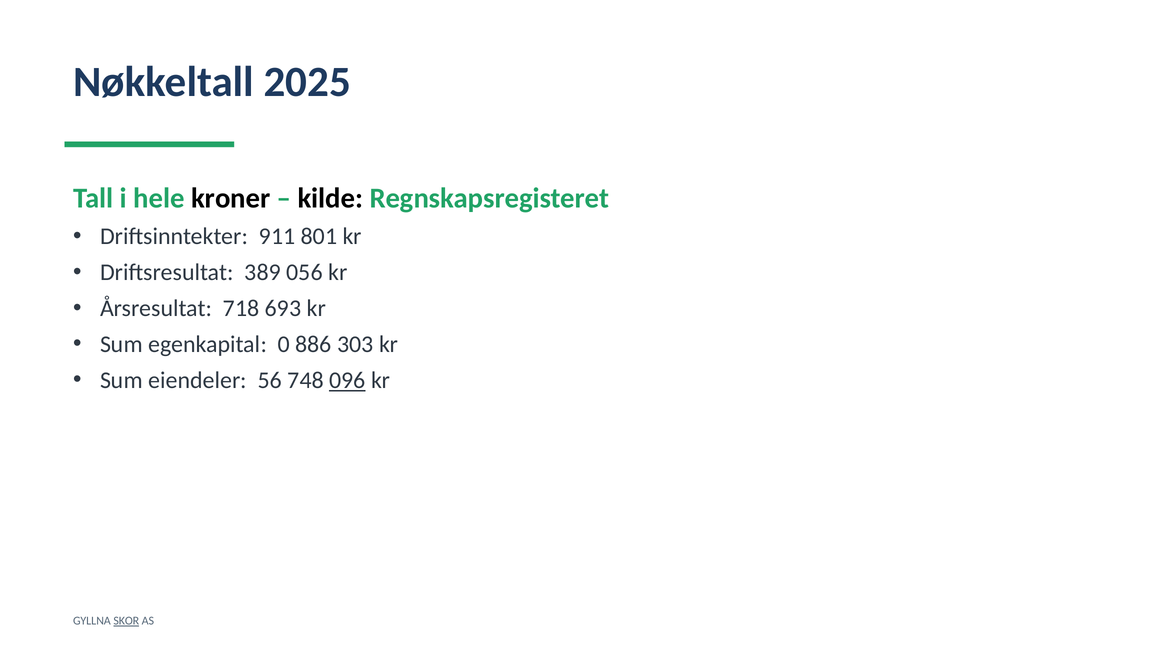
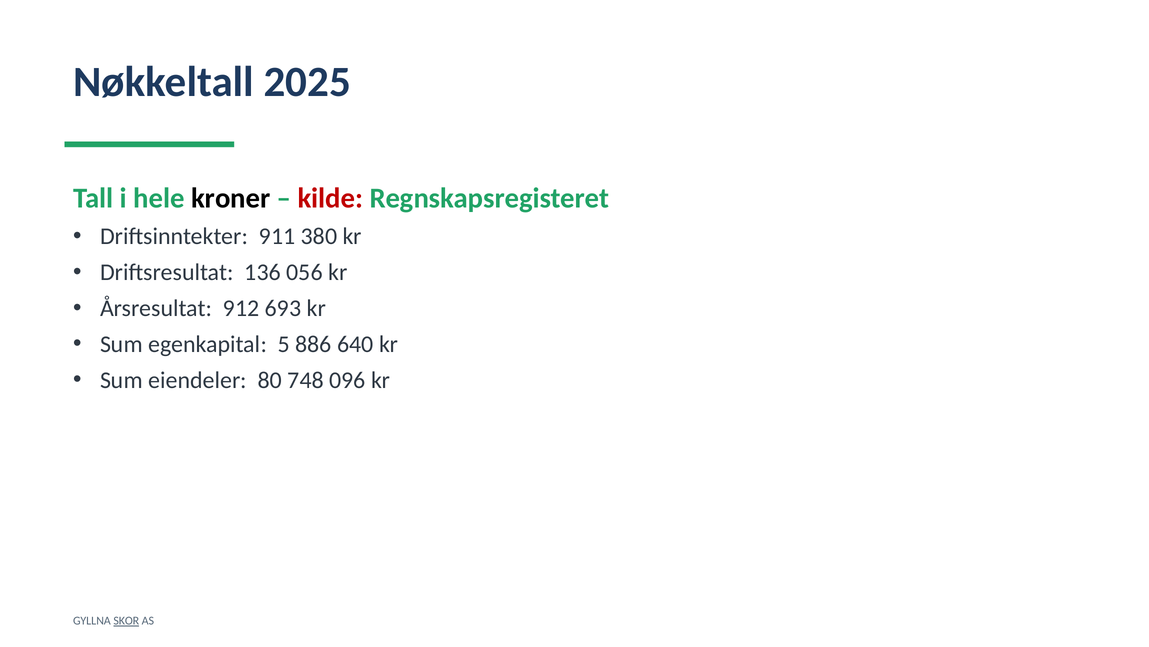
kilde colour: black -> red (330, 198)
801: 801 -> 380 (319, 236)
389: 389 -> 136 (263, 272)
718: 718 -> 912 (241, 308)
0: 0 -> 5 (284, 344)
303: 303 -> 640 (355, 344)
56: 56 -> 80 (270, 380)
096 underline: present -> none (347, 380)
